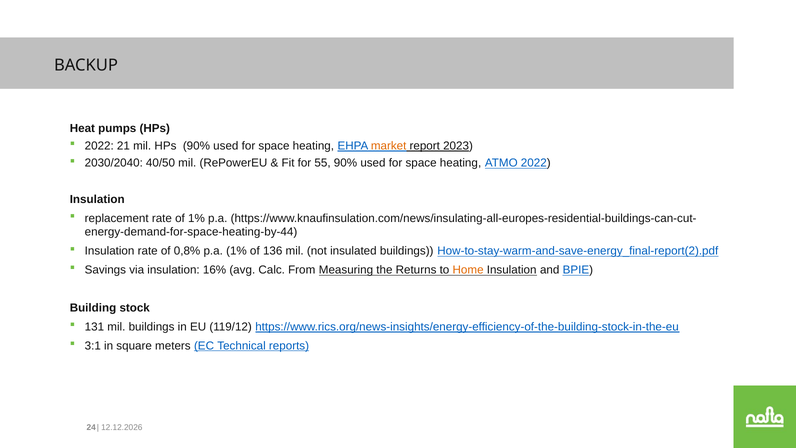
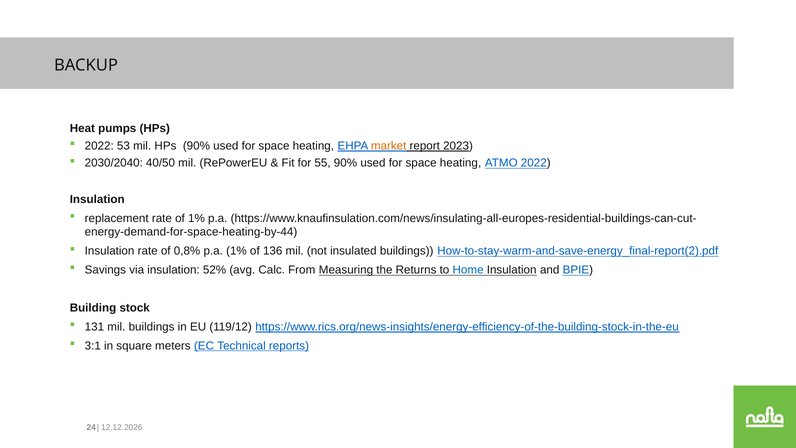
21: 21 -> 53 (123, 146)
16%: 16% -> 52% (215, 270)
Home colour: orange -> blue (468, 270)
